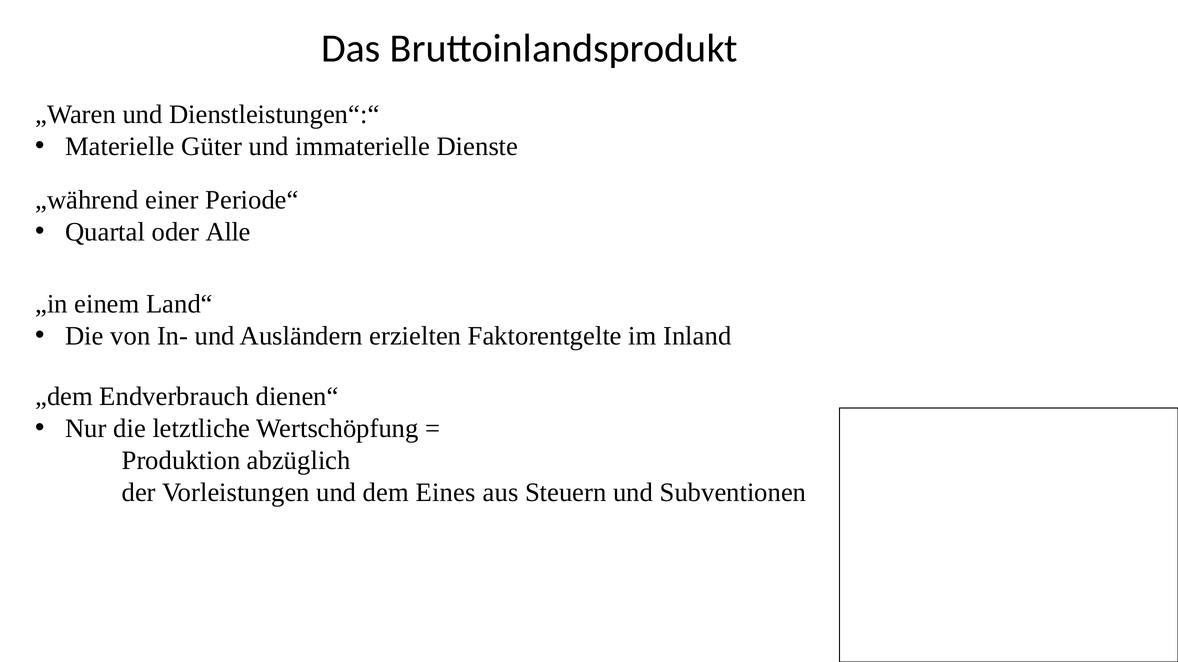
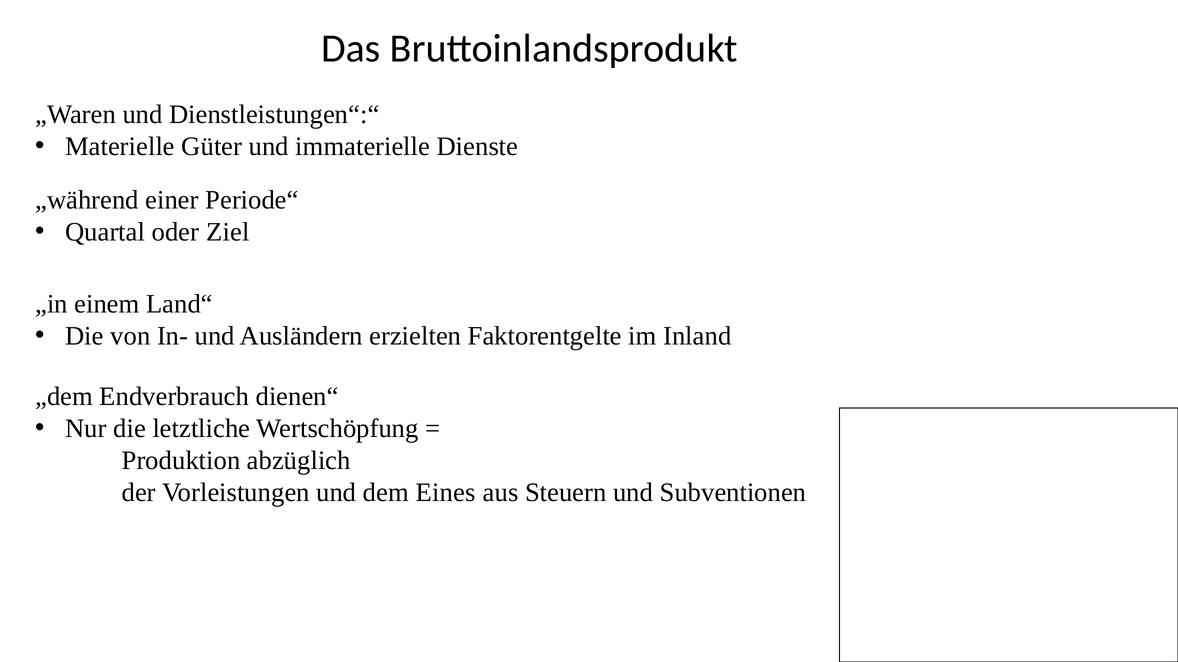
Alle: Alle -> Ziel (228, 232)
